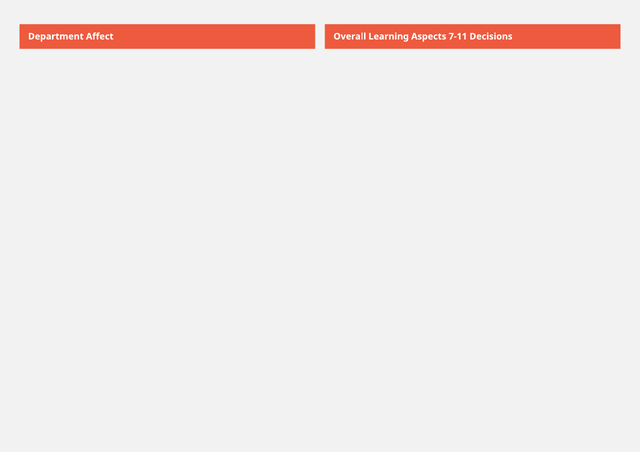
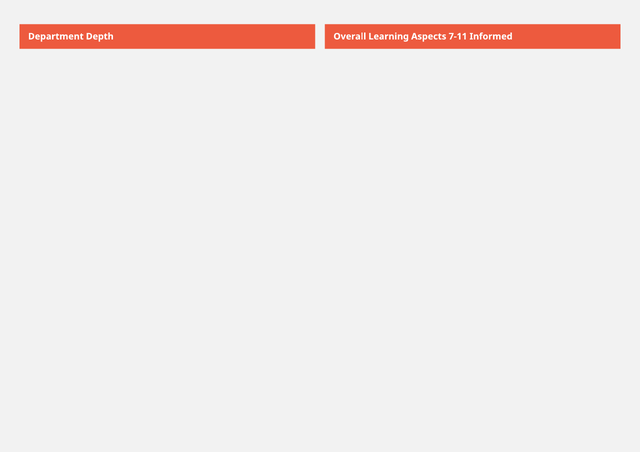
Affect: Affect -> Depth (100, 36)
Decisions: Decisions -> Informed (491, 36)
